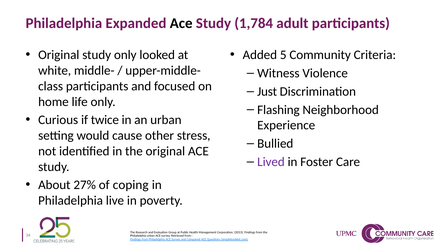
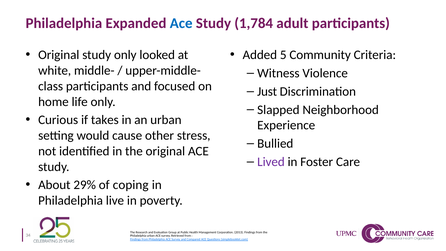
Ace colour: black -> blue (181, 23)
Flashing: Flashing -> Slapped (278, 110)
twice: twice -> takes (105, 120)
27%: 27% -> 29% (85, 185)
